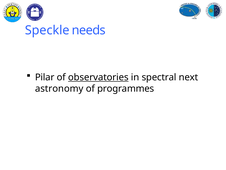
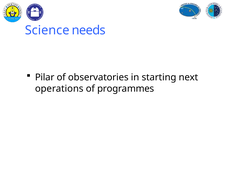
Speckle: Speckle -> Science (47, 30)
observatories underline: present -> none (98, 77)
spectral: spectral -> starting (159, 77)
astronomy: astronomy -> operations (59, 88)
